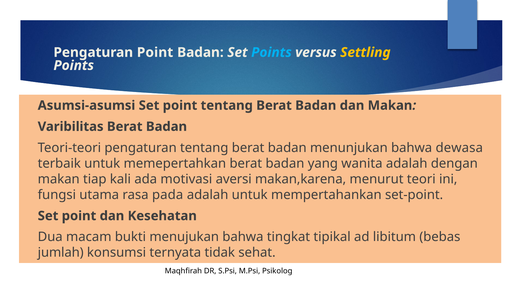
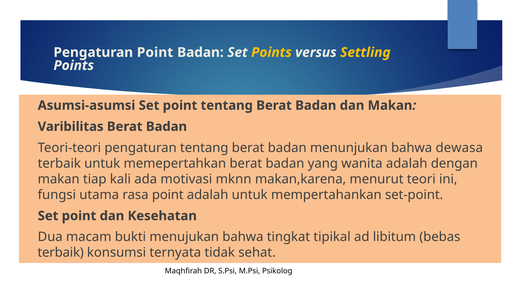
Points colour: light blue -> yellow (271, 52)
aversi: aversi -> mknn (234, 179)
rasa pada: pada -> point (168, 195)
jumlah: jumlah -> terbaik (61, 253)
